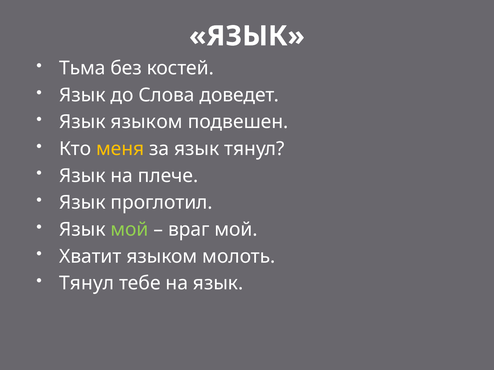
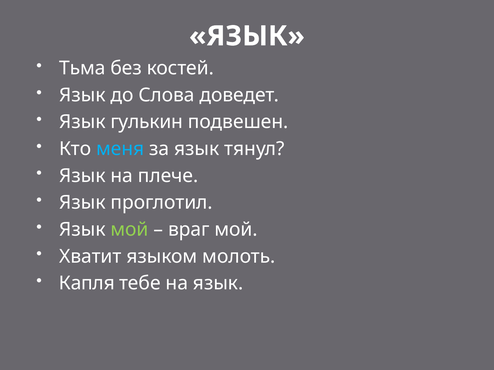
Язык языком: языком -> гулькин (147, 122)
меня colour: yellow -> light blue (120, 149)
Тянул: Тянул -> Капля (87, 284)
